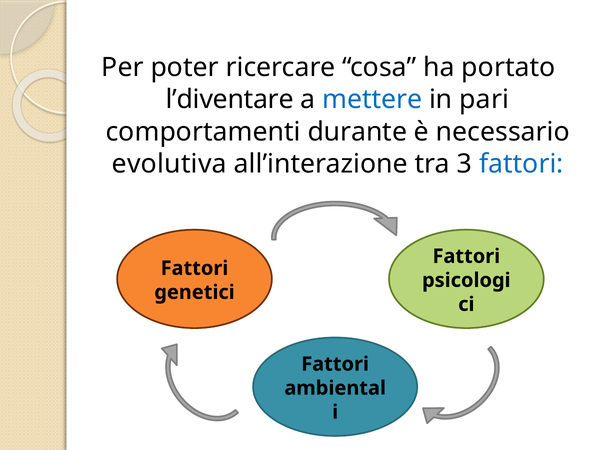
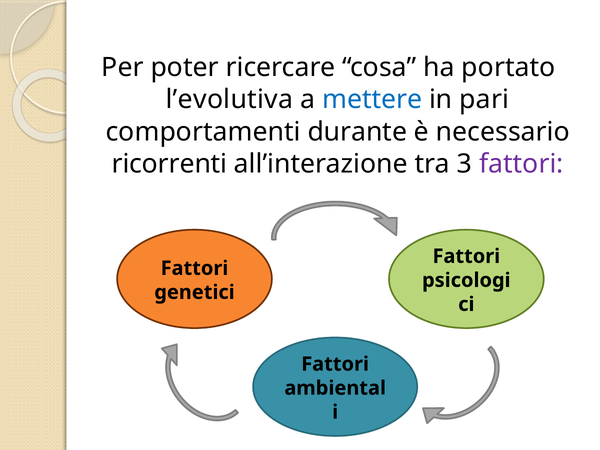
l’diventare: l’diventare -> l’evolutiva (229, 100)
evolutiva: evolutiva -> ricorrenti (169, 164)
fattori colour: blue -> purple (521, 164)
